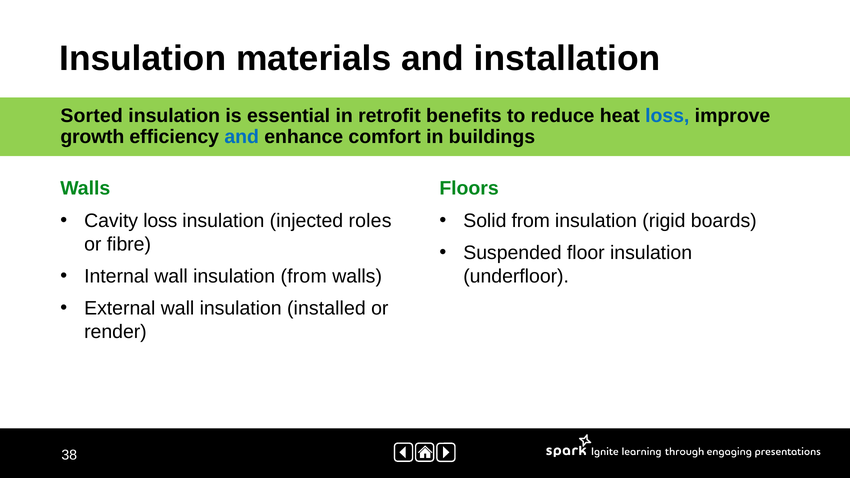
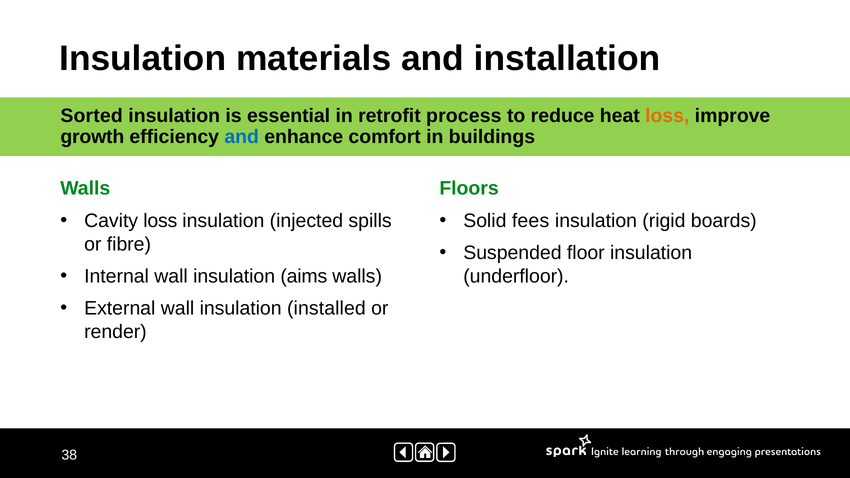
benefits: benefits -> process (464, 116)
loss colour: blue -> orange (667, 116)
roles: roles -> spills (370, 221)
Solid from: from -> fees (531, 221)
insulation from: from -> aims (304, 276)
